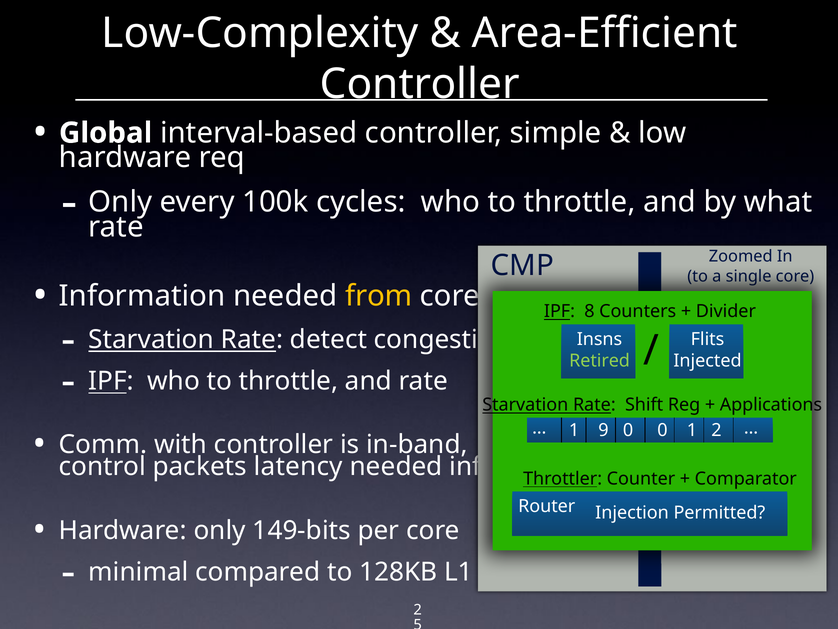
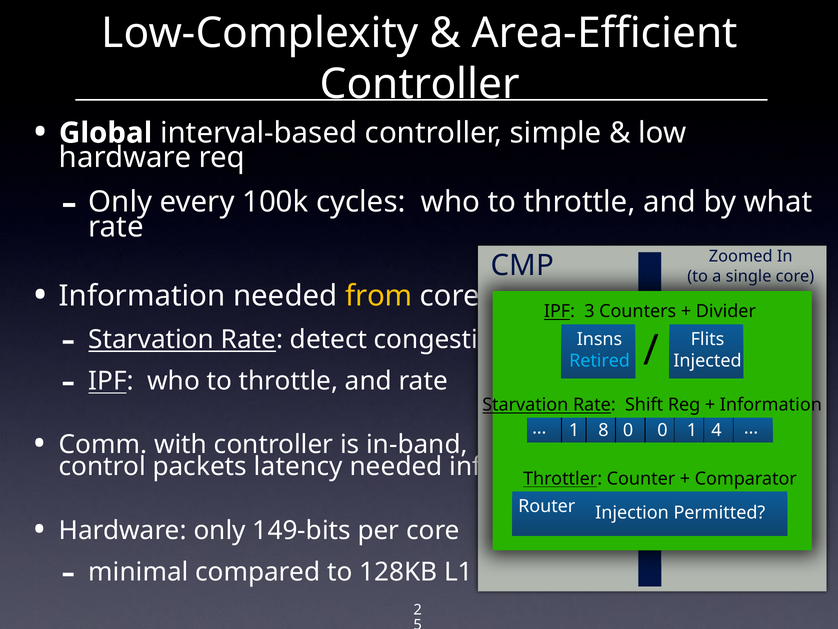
8: 8 -> 3 (589, 311)
Retired colour: light green -> light blue (600, 361)
Applications: Applications -> Information (771, 405)
9: 9 -> 8 (604, 430)
1 2: 2 -> 4 (716, 430)
